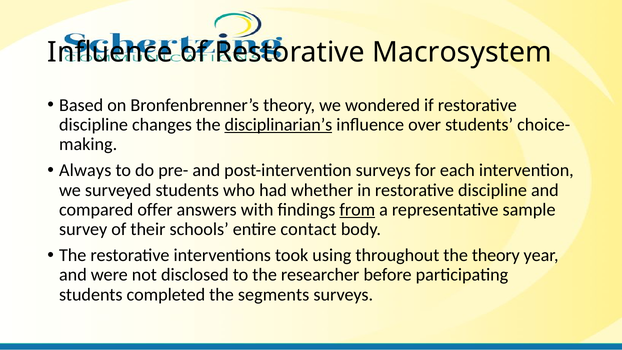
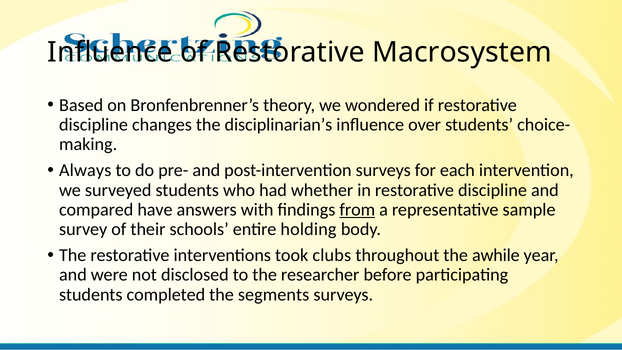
disciplinarian’s underline: present -> none (278, 125)
offer: offer -> have (155, 210)
contact: contact -> holding (308, 229)
using: using -> clubs (332, 255)
the theory: theory -> awhile (496, 255)
